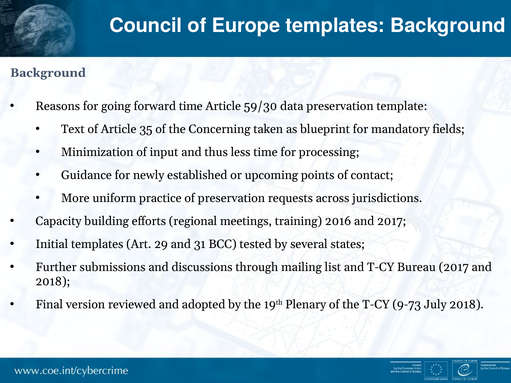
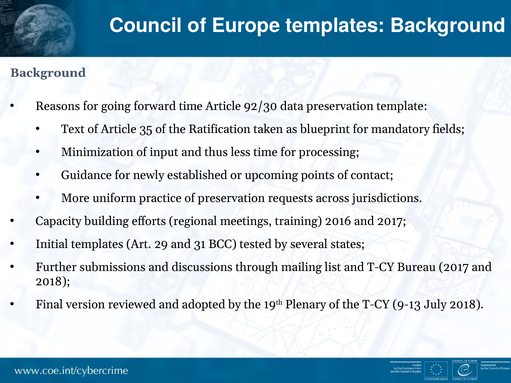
59/30: 59/30 -> 92/30 (261, 106)
Concerning: Concerning -> Ratification (220, 129)
9-73: 9-73 -> 9-13 (407, 305)
